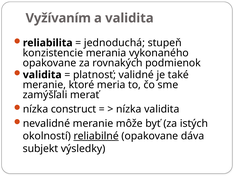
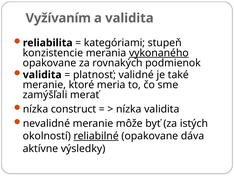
jednoduchá: jednoduchá -> kategóriami (115, 43)
vykonaného underline: none -> present (159, 53)
subjekt: subjekt -> aktívne (40, 148)
